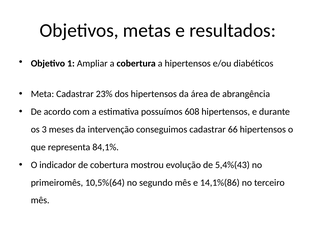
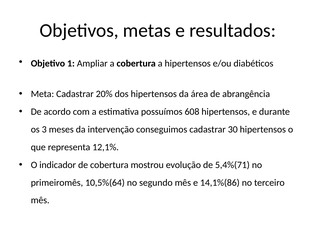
23%: 23% -> 20% (104, 94)
66: 66 -> 30 (233, 129)
84,1%: 84,1% -> 12,1% (106, 147)
5,4%(43: 5,4%(43 -> 5,4%(71 (232, 165)
